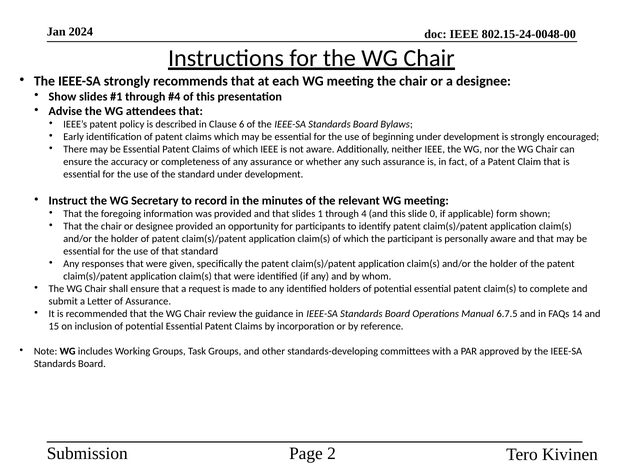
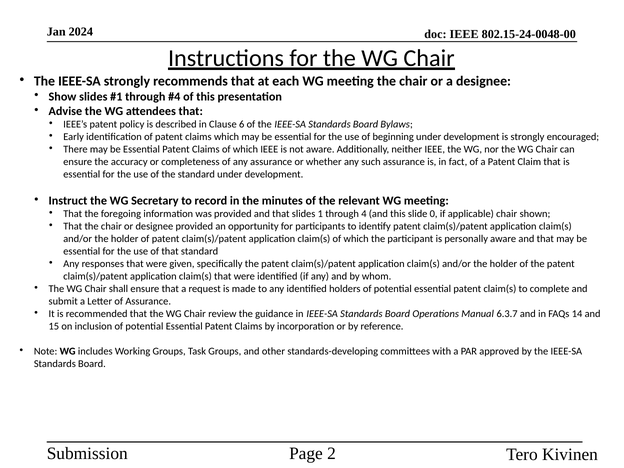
applicable form: form -> chair (507, 214)
6.7.5: 6.7.5 -> 6.3.7 (507, 314)
